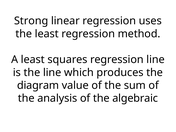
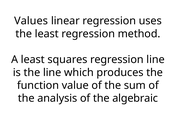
Strong: Strong -> Values (31, 21)
diagram: diagram -> function (38, 85)
